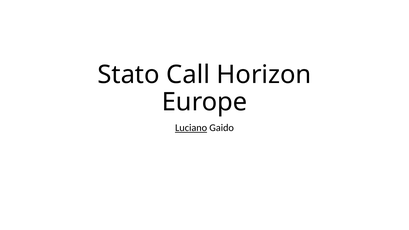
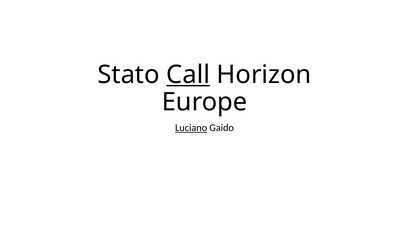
Call underline: none -> present (188, 75)
